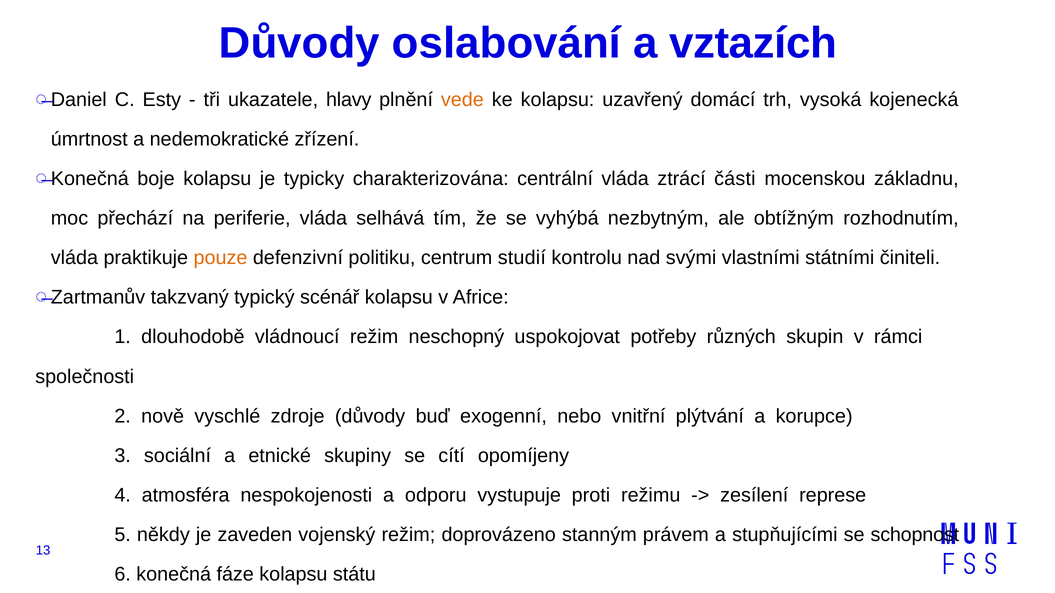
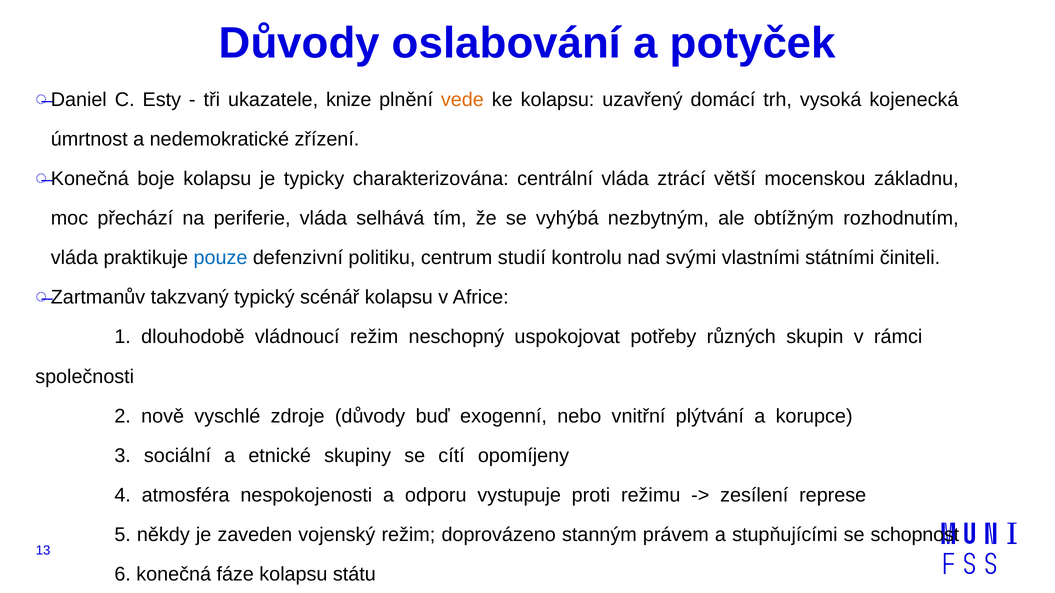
vztazích: vztazích -> potyček (753, 43)
hlavy: hlavy -> knize (349, 100)
části: části -> větší (735, 179)
pouze colour: orange -> blue (220, 258)
